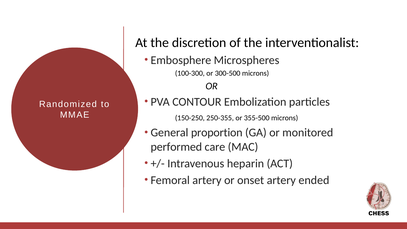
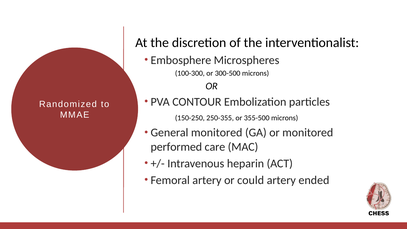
General proportion: proportion -> monitored (217, 133)
onset: onset -> could (251, 180)
